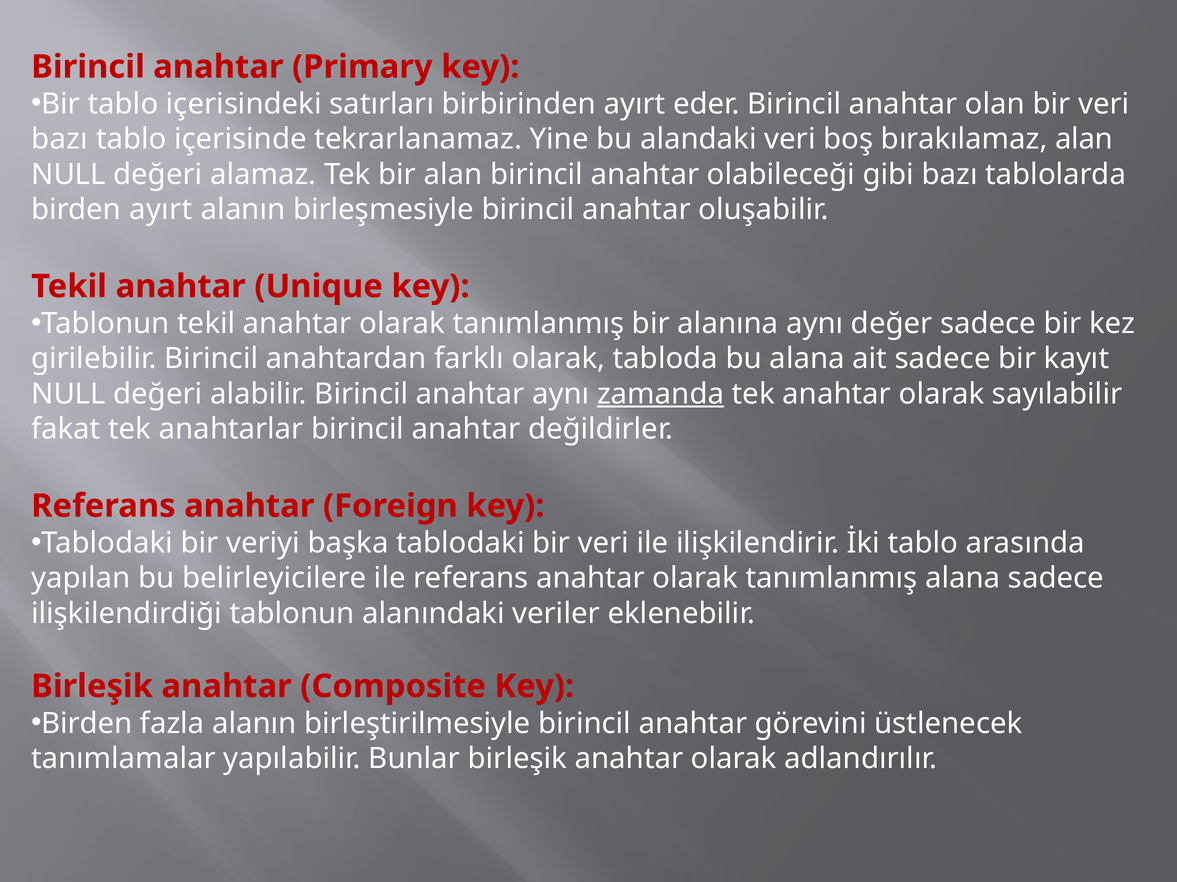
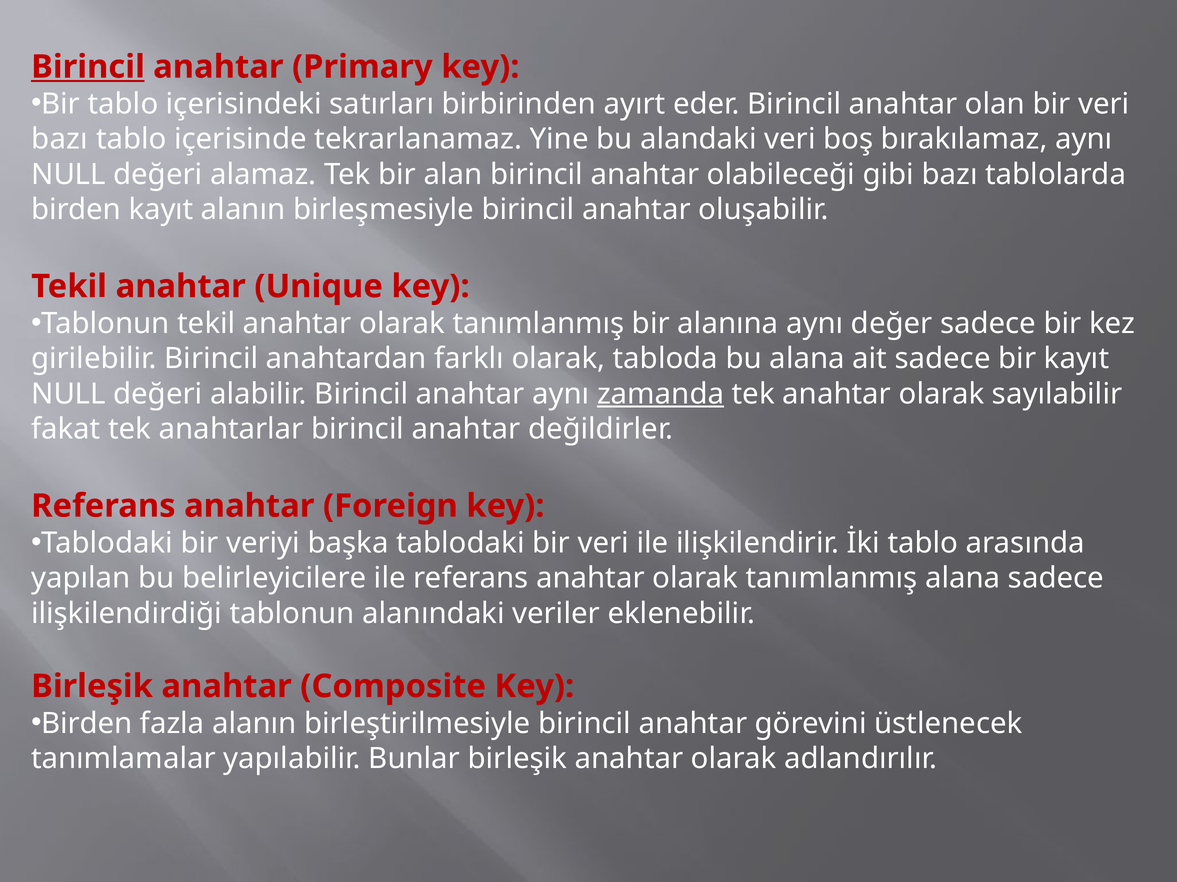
Birincil underline: none -> present (88, 67)
bırakılamaz alan: alan -> aynı (1084, 139)
birden ayırt: ayırt -> kayıt (161, 210)
